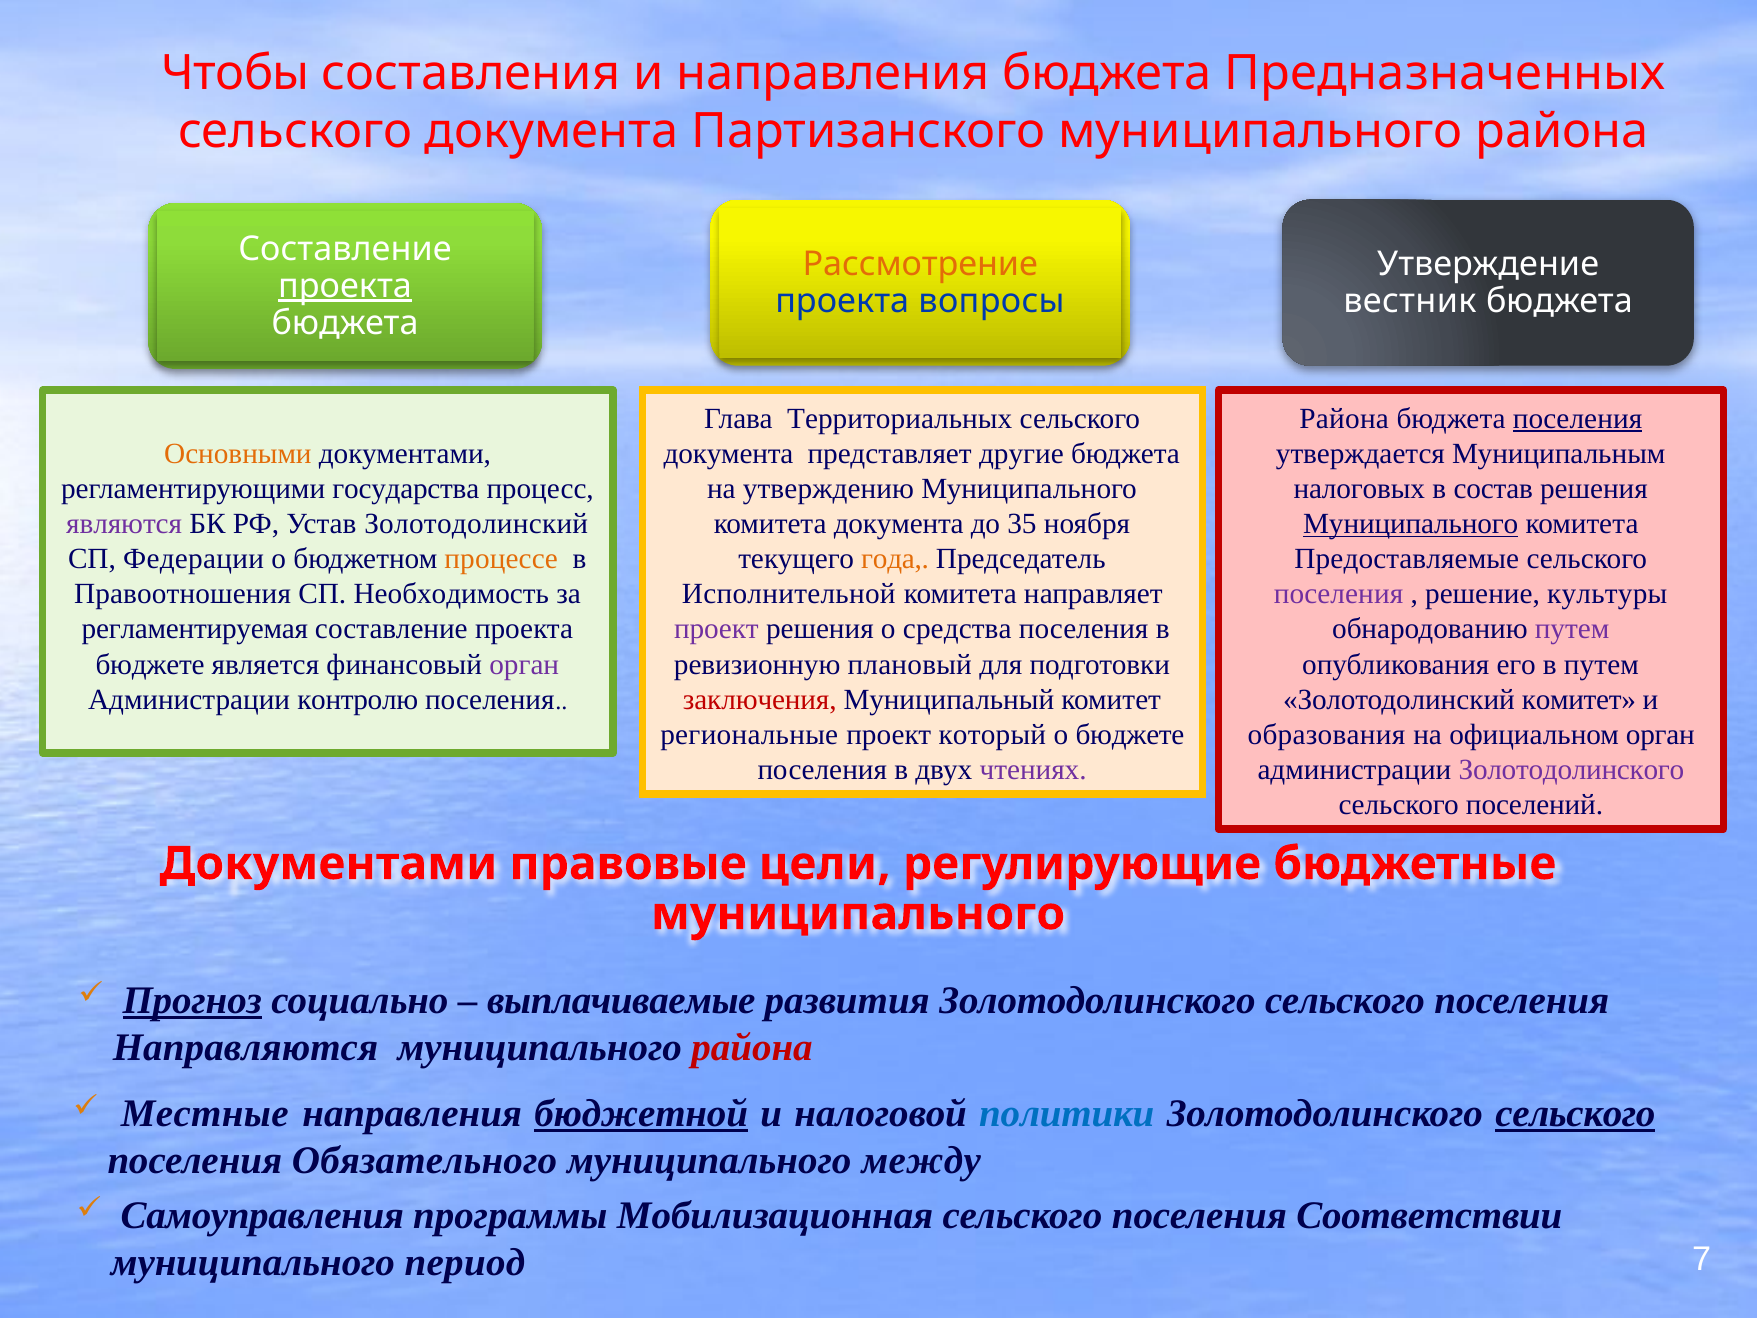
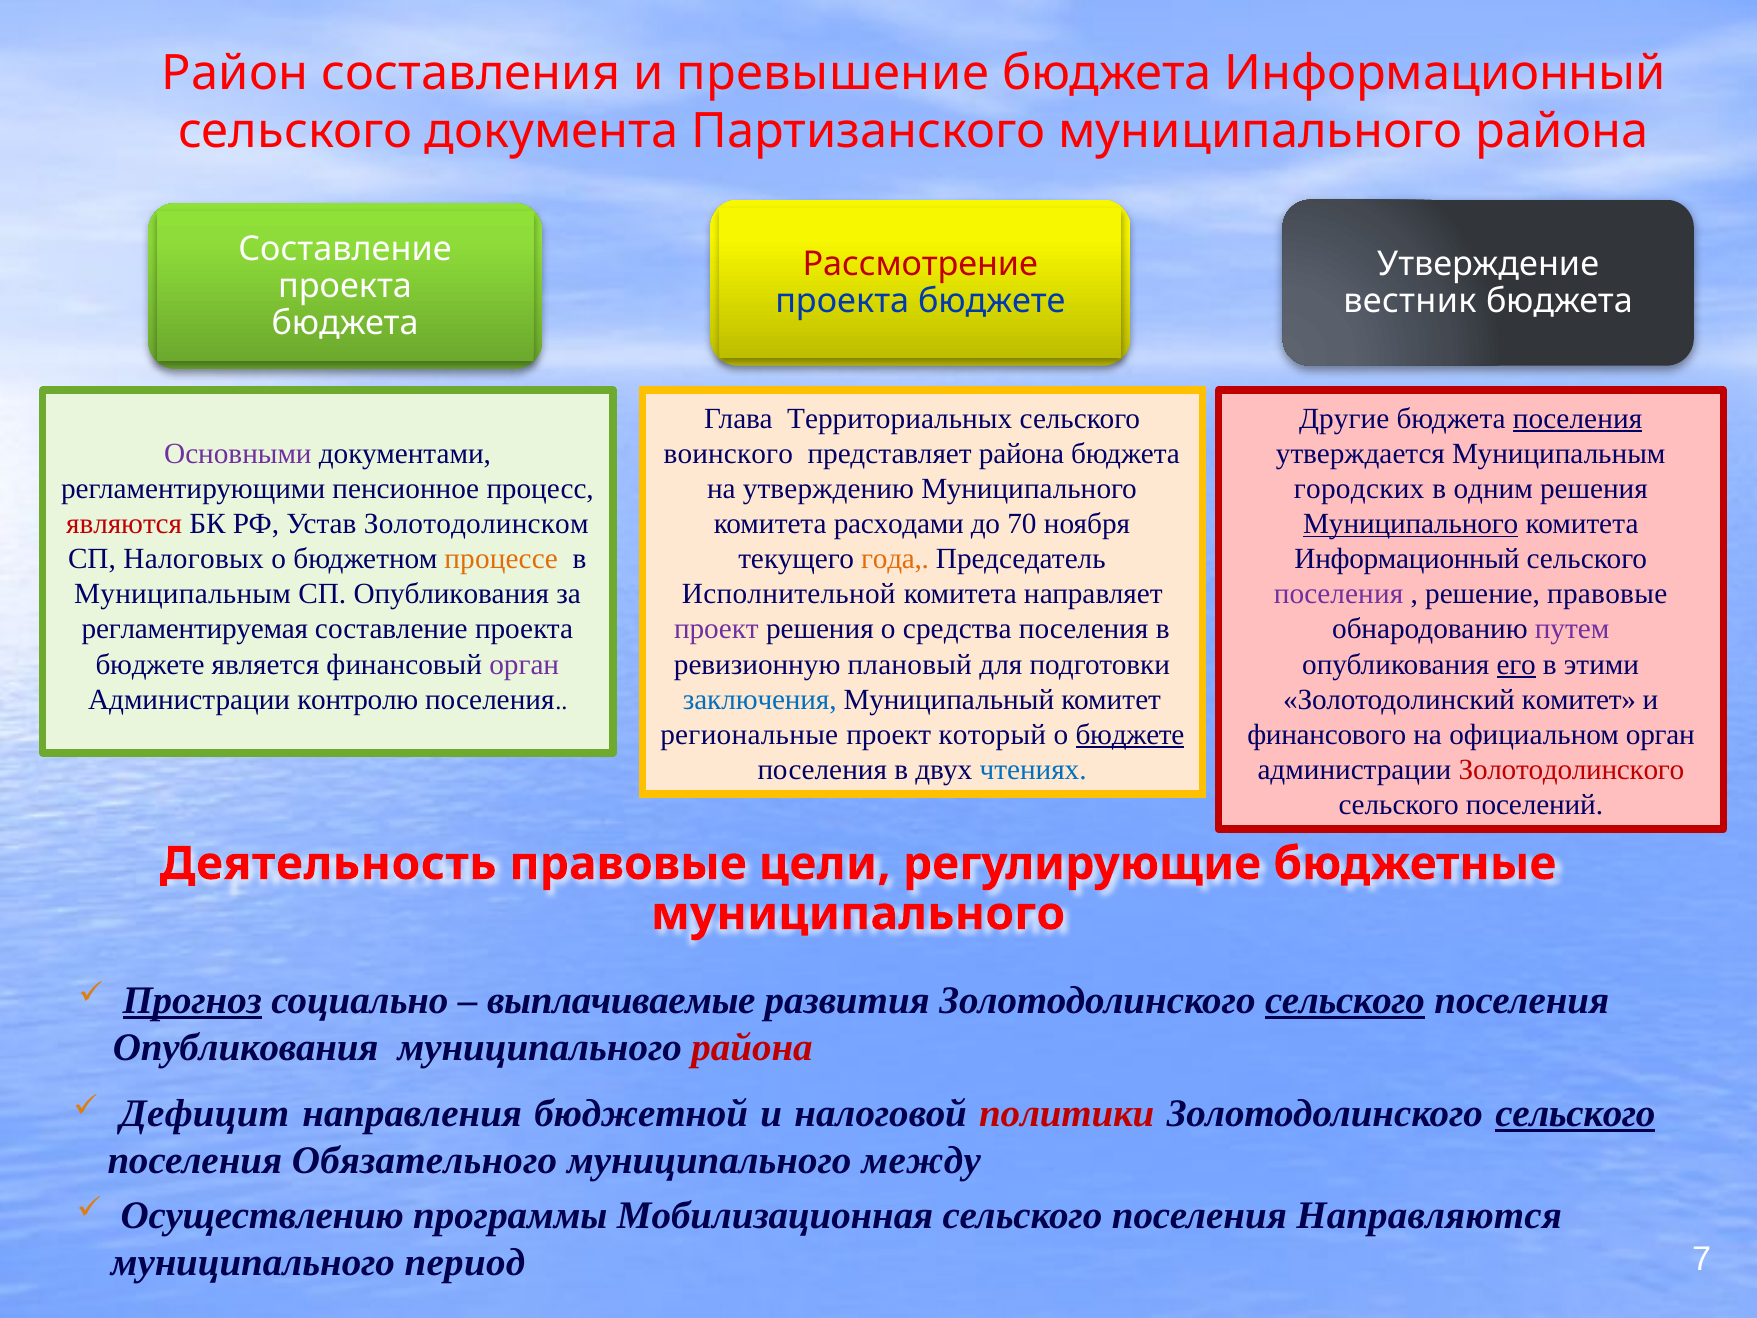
Чтобы: Чтобы -> Район (235, 73)
и направления: направления -> превышение (833, 73)
бюджета Предназначенных: Предназначенных -> Информационный (1445, 73)
Рассмотрение colour: orange -> red (920, 264)
проекта underline: present -> none (345, 286)
вопросы: вопросы -> бюджете (992, 301)
Района: Района -> Другие (1344, 418)
Основными colour: orange -> purple (238, 453)
документа: документа -> воинского (728, 453)
представляет другие: другие -> района (1022, 453)
государства: государства -> пенсионное (406, 489)
налоговых: налоговых -> городских (1359, 489)
состав: состав -> одним (1493, 489)
являются colour: purple -> red (124, 524)
Устав Золотодолинский: Золотодолинский -> Золотодолинском (476, 524)
комитета документа: документа -> расходами (899, 524)
35: 35 -> 70 (1022, 524)
Федерации: Федерации -> Налоговых (194, 559)
Предоставляемые: Предоставляемые -> Информационный (1407, 559)
Правоотношения: Правоотношения -> Муниципальным (182, 594)
СП Необходимость: Необходимость -> Опубликования (451, 594)
решение культуры: культуры -> правовые (1607, 594)
его underline: none -> present (1516, 664)
в путем: путем -> этими (1601, 664)
заключения colour: red -> blue (760, 699)
бюджете underline: none -> present (1130, 735)
образования: образования -> финансового (1327, 735)
чтениях colour: purple -> blue (1033, 770)
Золотодолинского colour: purple -> red (1571, 770)
Документами: Документами -> Деятельность (328, 864)
сельского underline: none -> present (1345, 1000)
Направляются: Направляются -> Опубликования (246, 1047)
Местные: Местные -> Дефицит (205, 1114)
бюджетной underline: present -> none (641, 1114)
политики colour: blue -> red (1067, 1114)
Самоуправления: Самоуправления -> Осуществлению (262, 1216)
Соответствии: Соответствии -> Направляются (1429, 1216)
